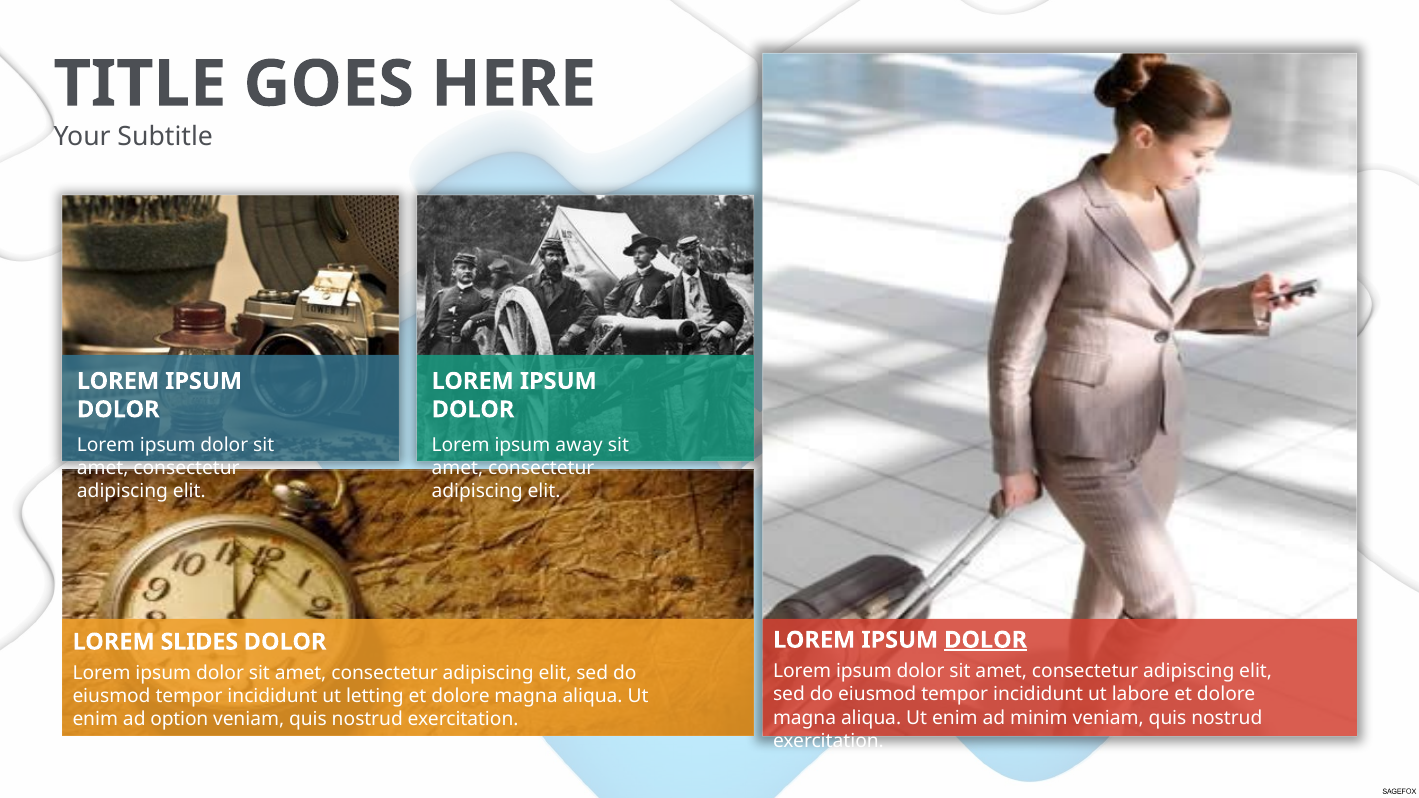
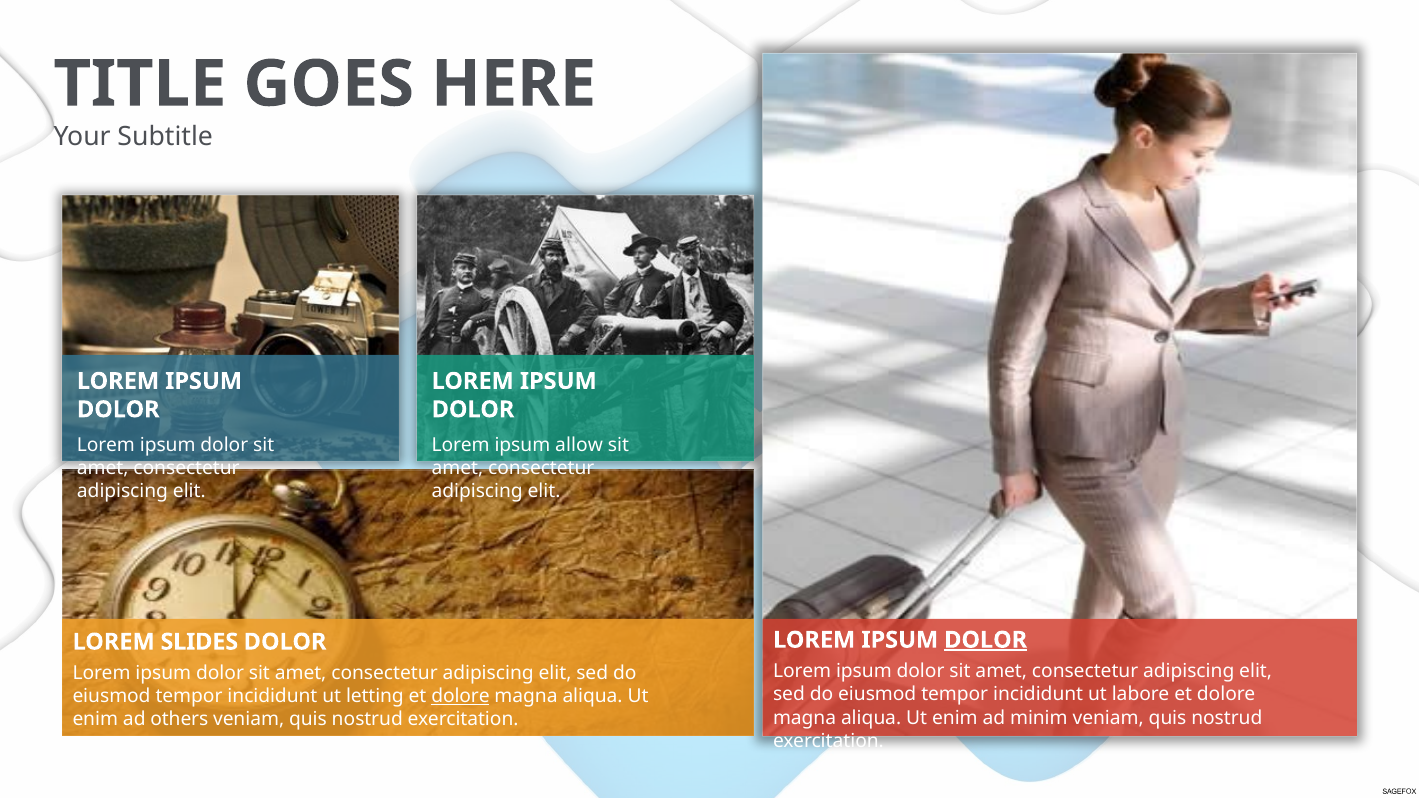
away: away -> allow (579, 445)
dolore underline: none -> present (460, 697)
option: option -> others (179, 720)
